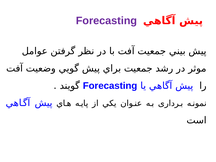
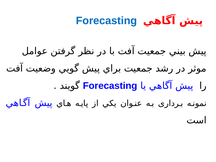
Forecasting colour: purple -> blue (106, 21)
